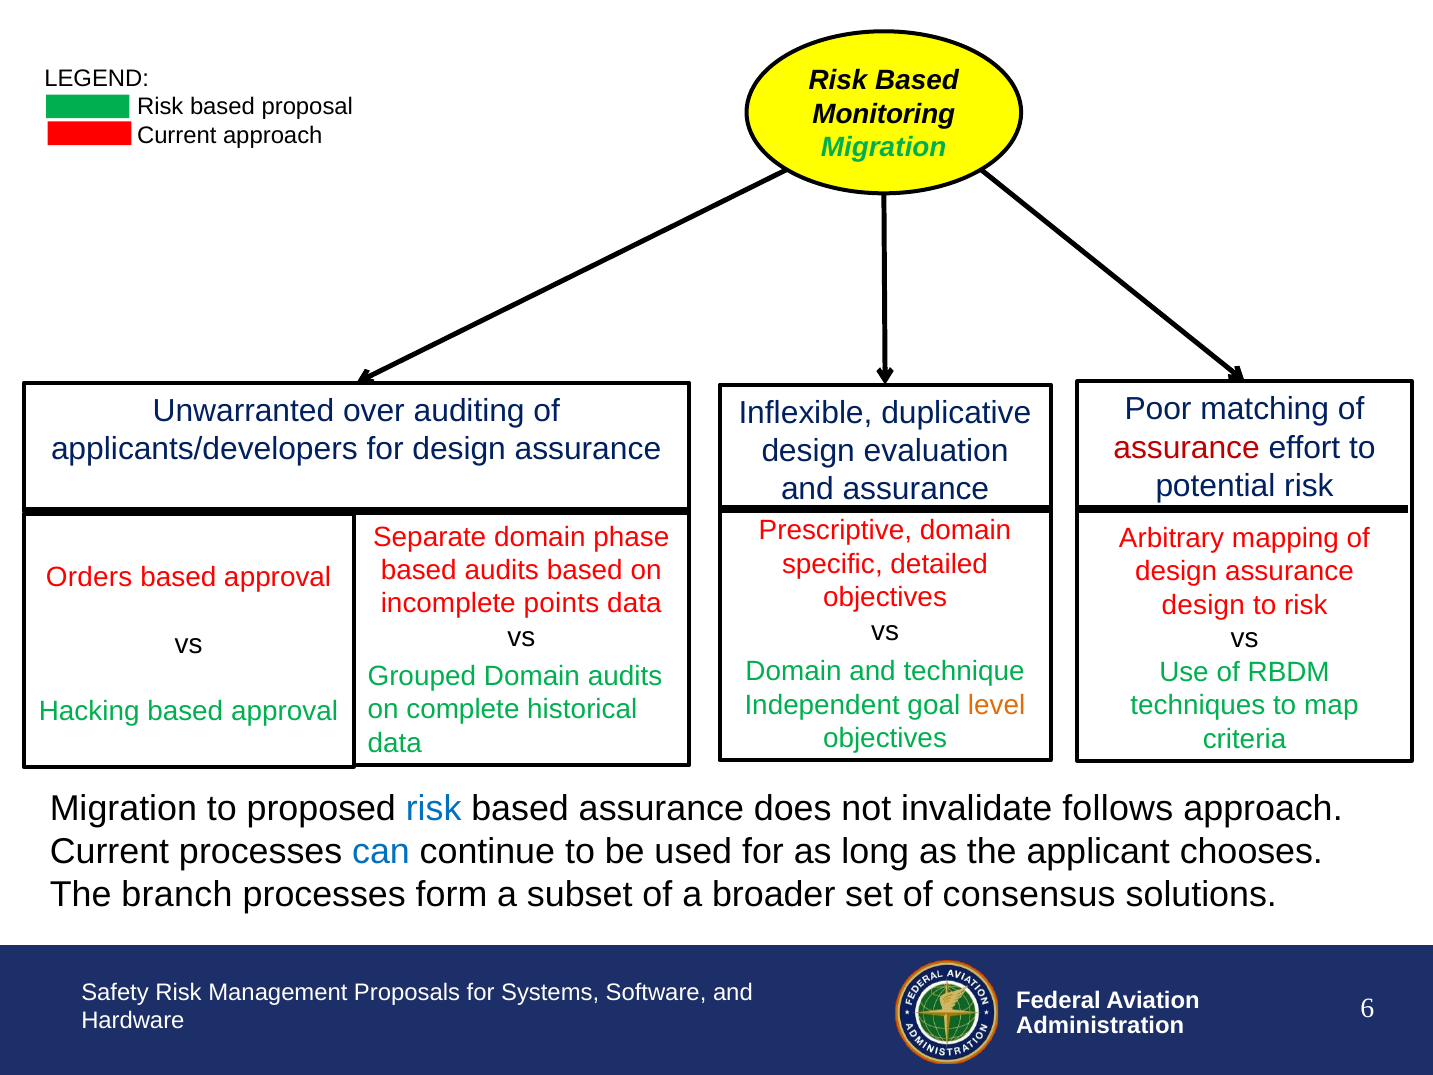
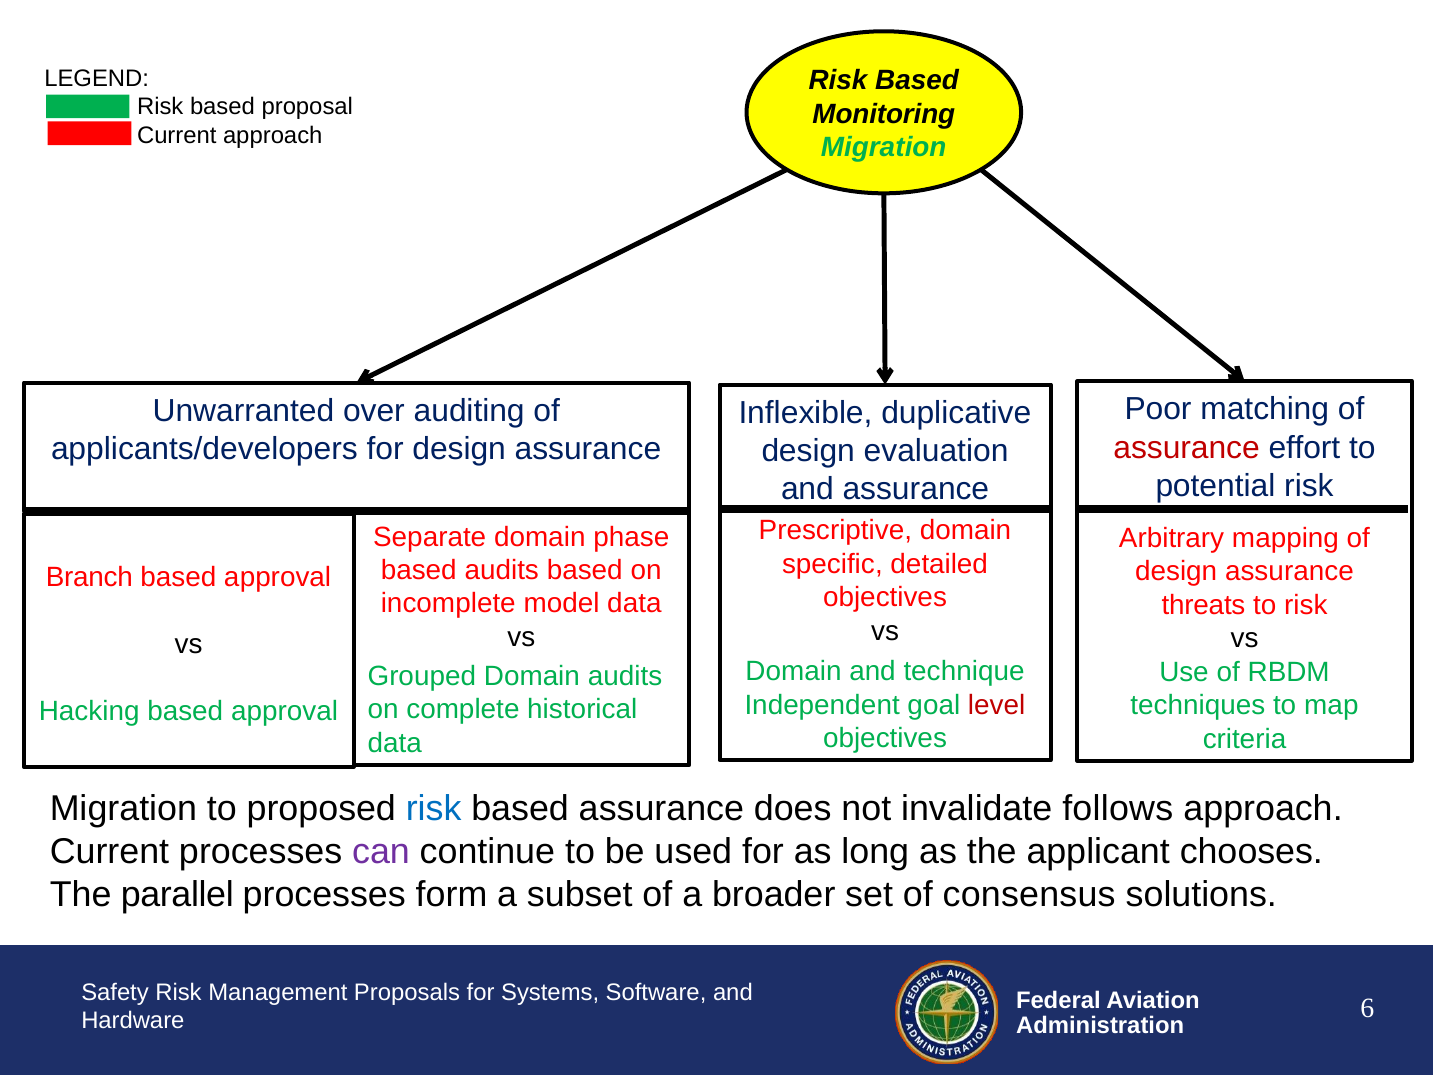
Orders: Orders -> Branch (89, 577)
points: points -> model (562, 604)
design: design -> threats (1204, 605)
level colour: orange -> red (997, 705)
can colour: blue -> purple (381, 852)
branch: branch -> parallel (177, 895)
